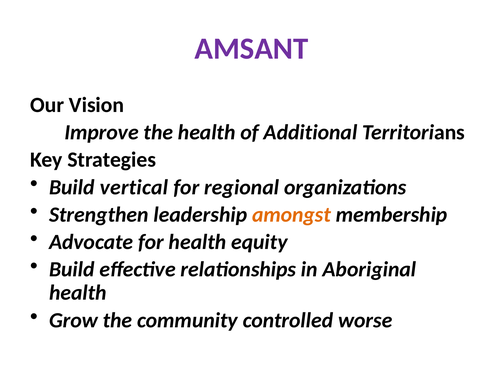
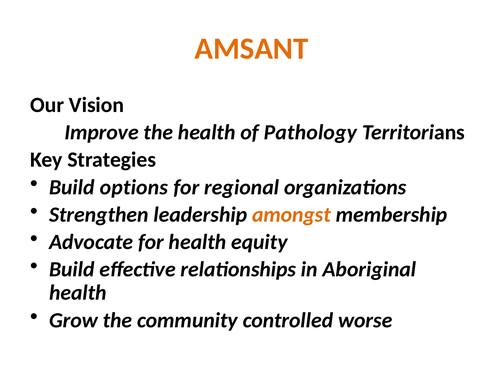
AMSANT colour: purple -> orange (251, 49)
Additional: Additional -> Pathology (310, 132)
vertical: vertical -> options (134, 187)
